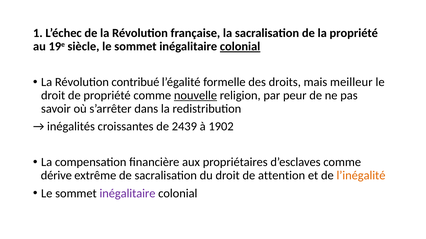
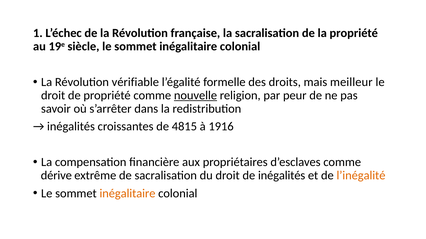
colonial underline: present -> none (240, 47)
contribué: contribué -> vérifiable (135, 82)
2439: 2439 -> 4815 (184, 127)
1902: 1902 -> 1916 (221, 127)
de attention: attention -> inégalités (282, 176)
inégalitaire colour: purple -> orange (127, 194)
